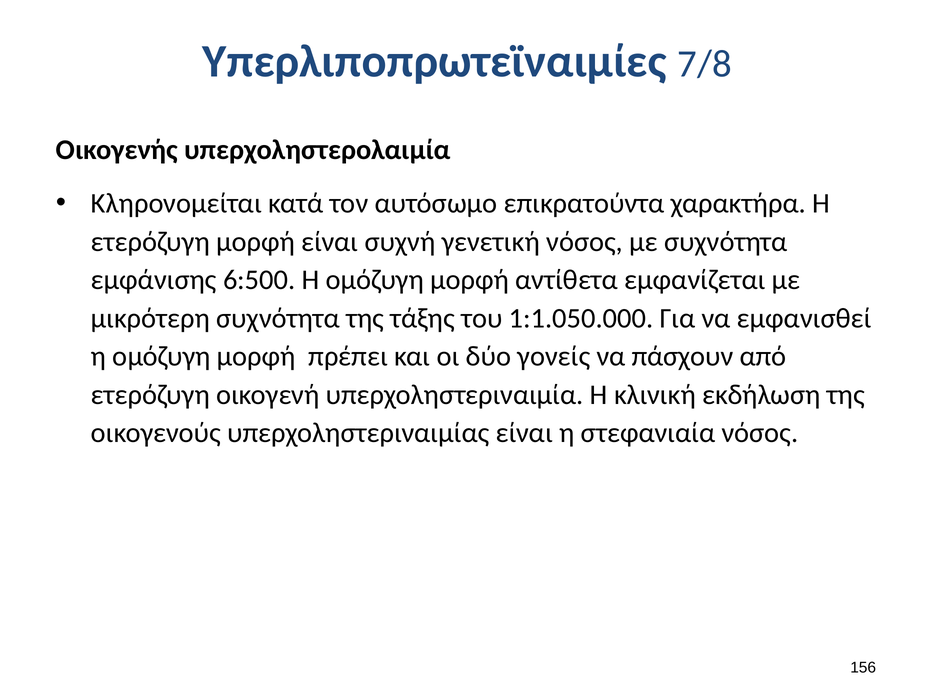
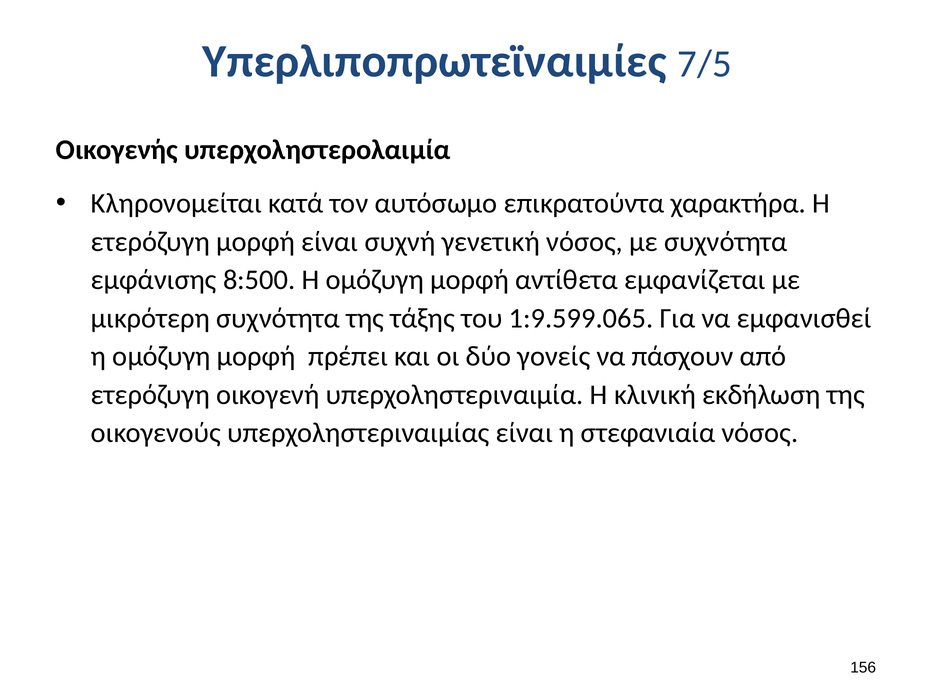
7/8: 7/8 -> 7/5 (705, 64)
6:500: 6:500 -> 8:500 (259, 280)
1:1.050.000: 1:1.050.000 -> 1:9.599.065 (581, 318)
